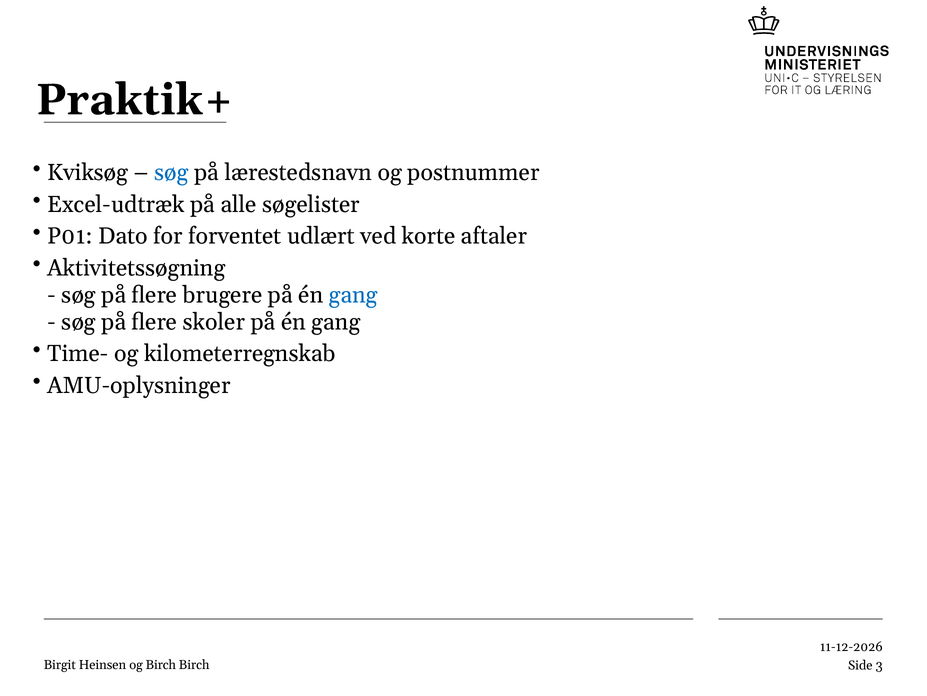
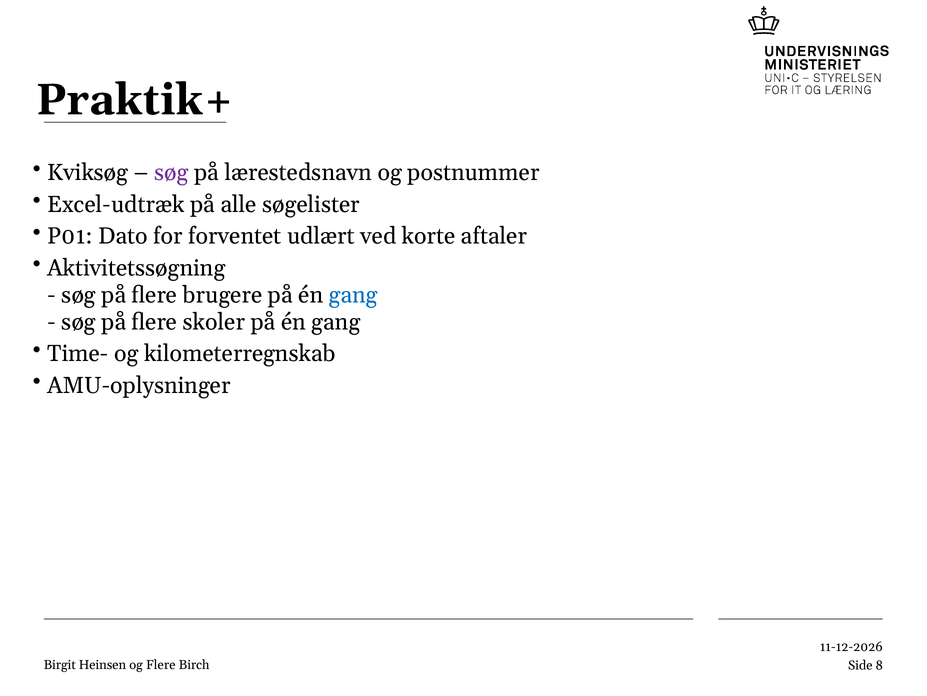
søg colour: blue -> purple (171, 173)
og Birch: Birch -> Flere (161, 664)
3: 3 -> 8 (879, 665)
